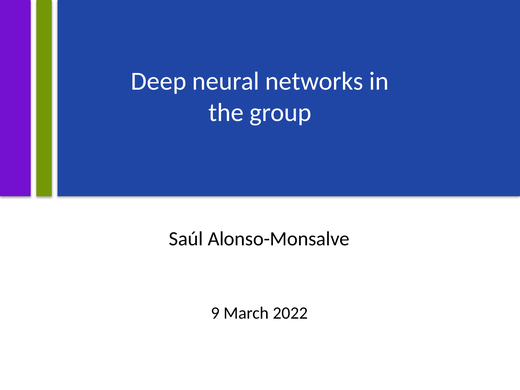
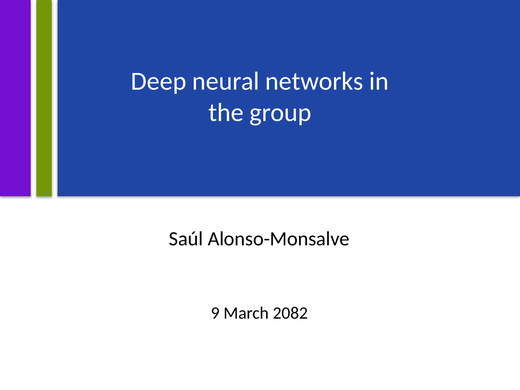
2022: 2022 -> 2082 (290, 313)
